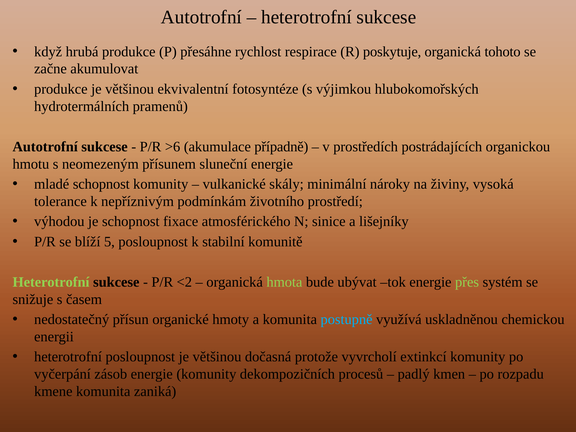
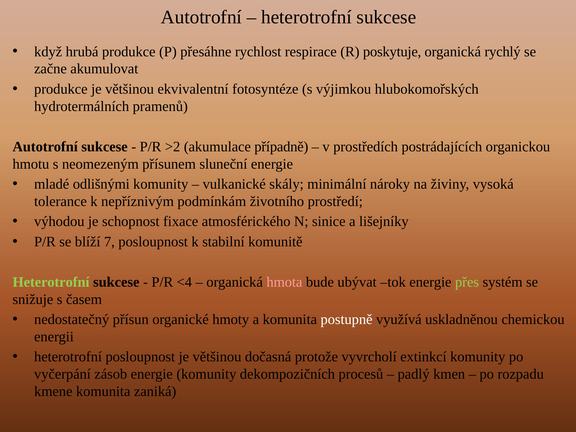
tohoto: tohoto -> rychlý (503, 52)
>6: >6 -> >2 (173, 147)
mladé schopnost: schopnost -> odlišnými (101, 184)
5: 5 -> 7 (109, 242)
<2: <2 -> <4 (184, 282)
hmota colour: light green -> pink (284, 282)
postupně colour: light blue -> white (347, 319)
